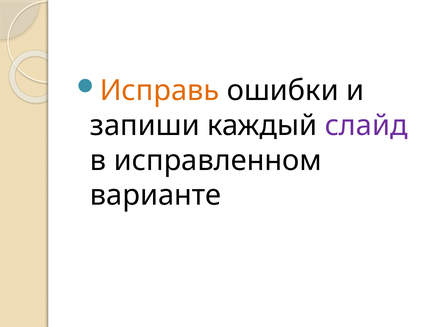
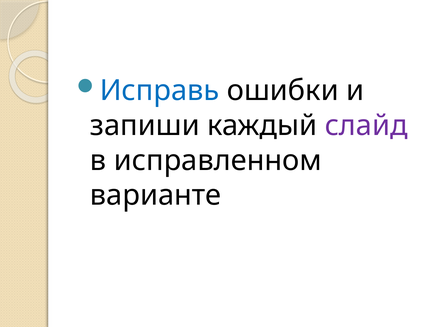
Исправь colour: orange -> blue (160, 90)
